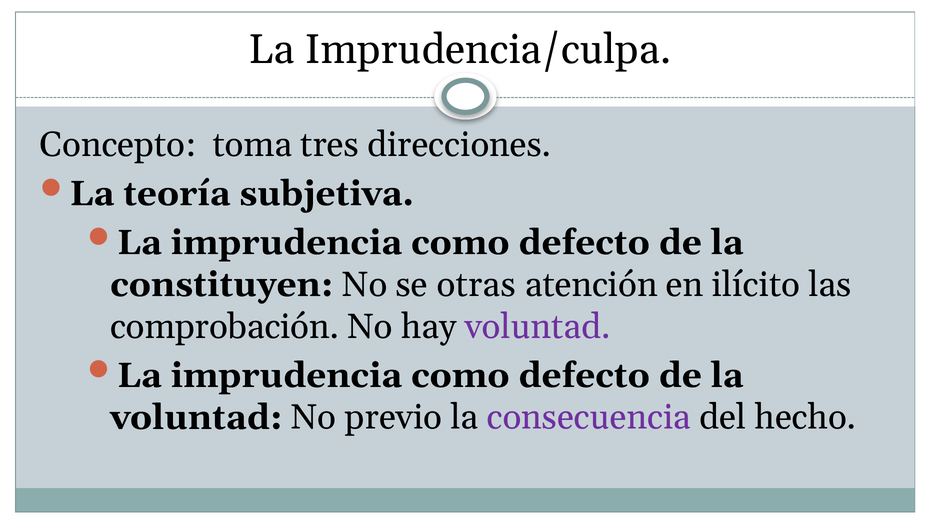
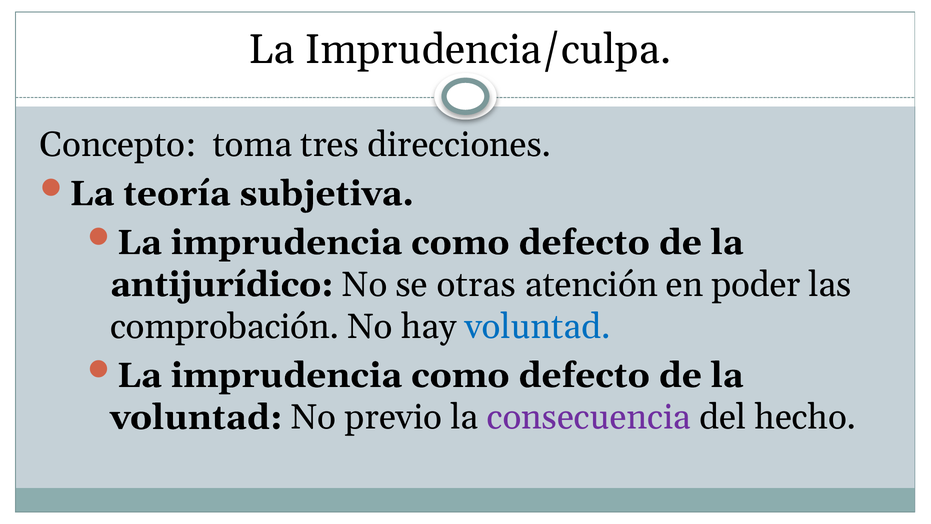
constituyen: constituyen -> antijurídico (222, 284)
ilícito: ilícito -> poder (756, 284)
voluntad colour: purple -> blue (538, 326)
